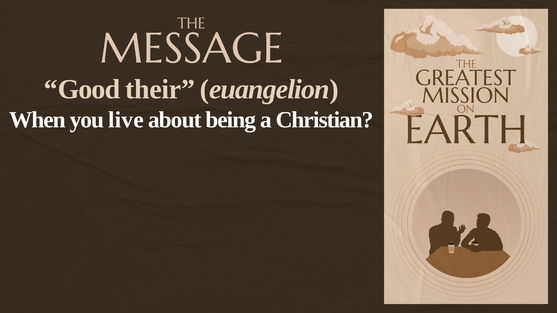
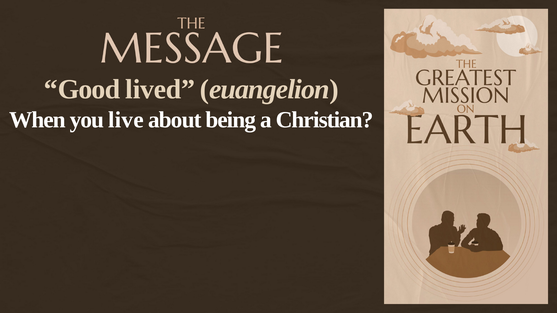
their: their -> lived (160, 90)
